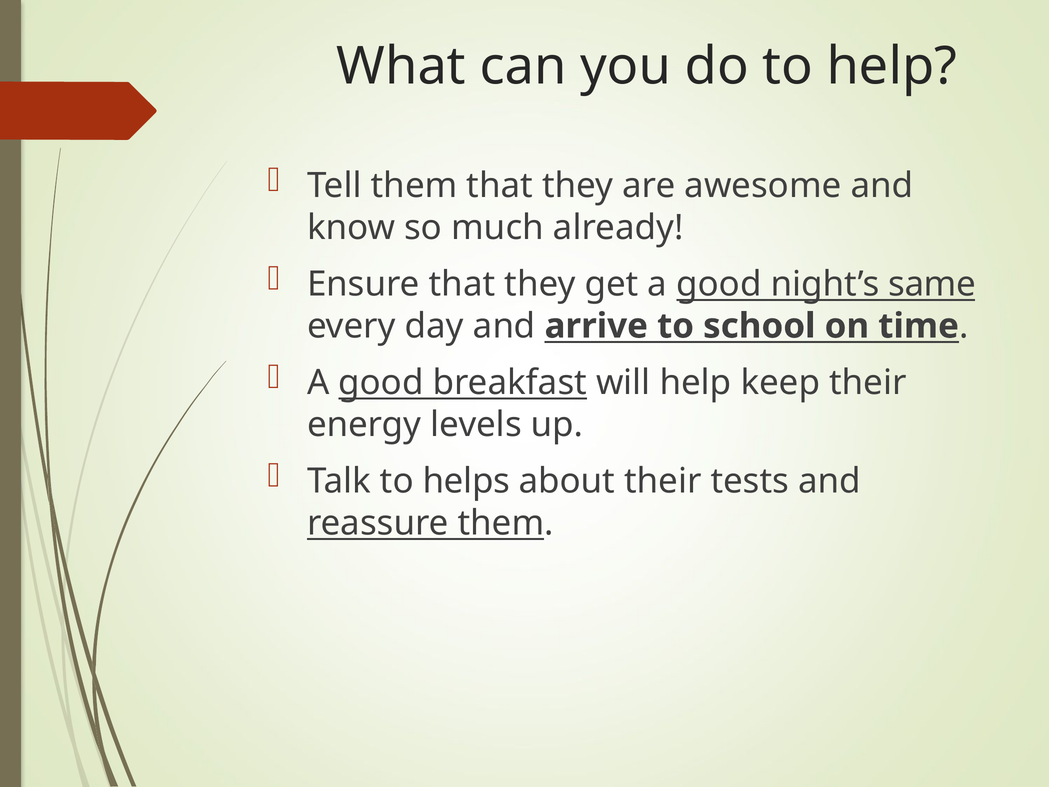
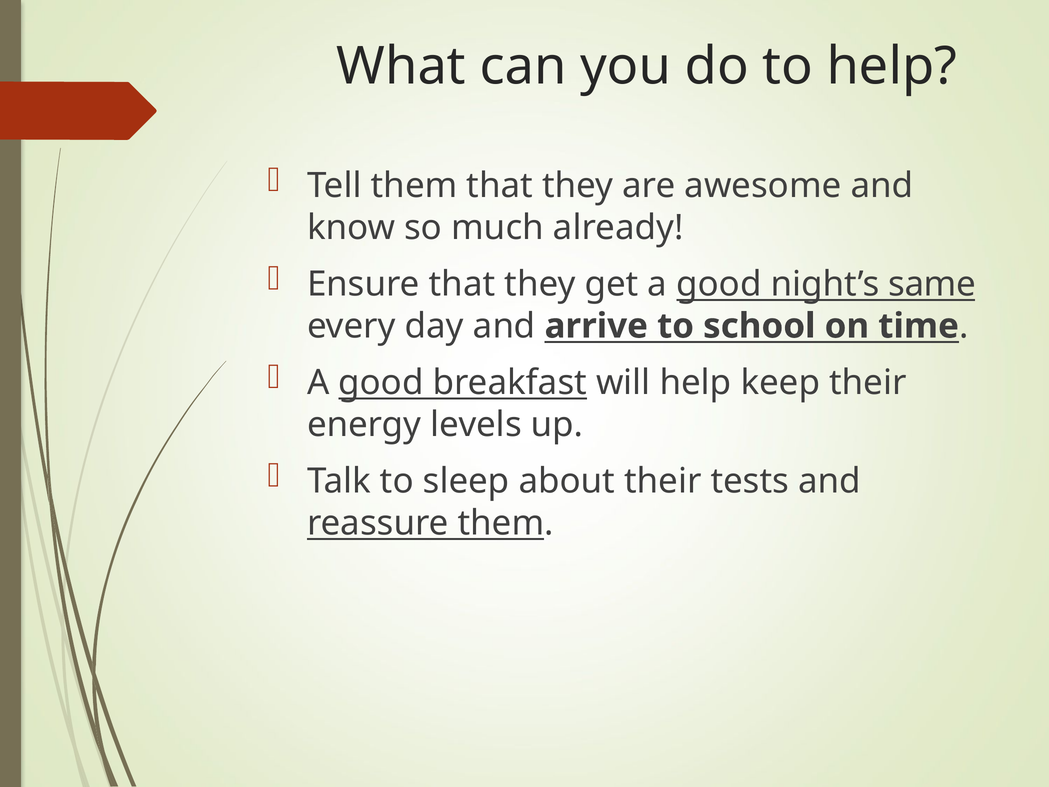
helps: helps -> sleep (466, 481)
